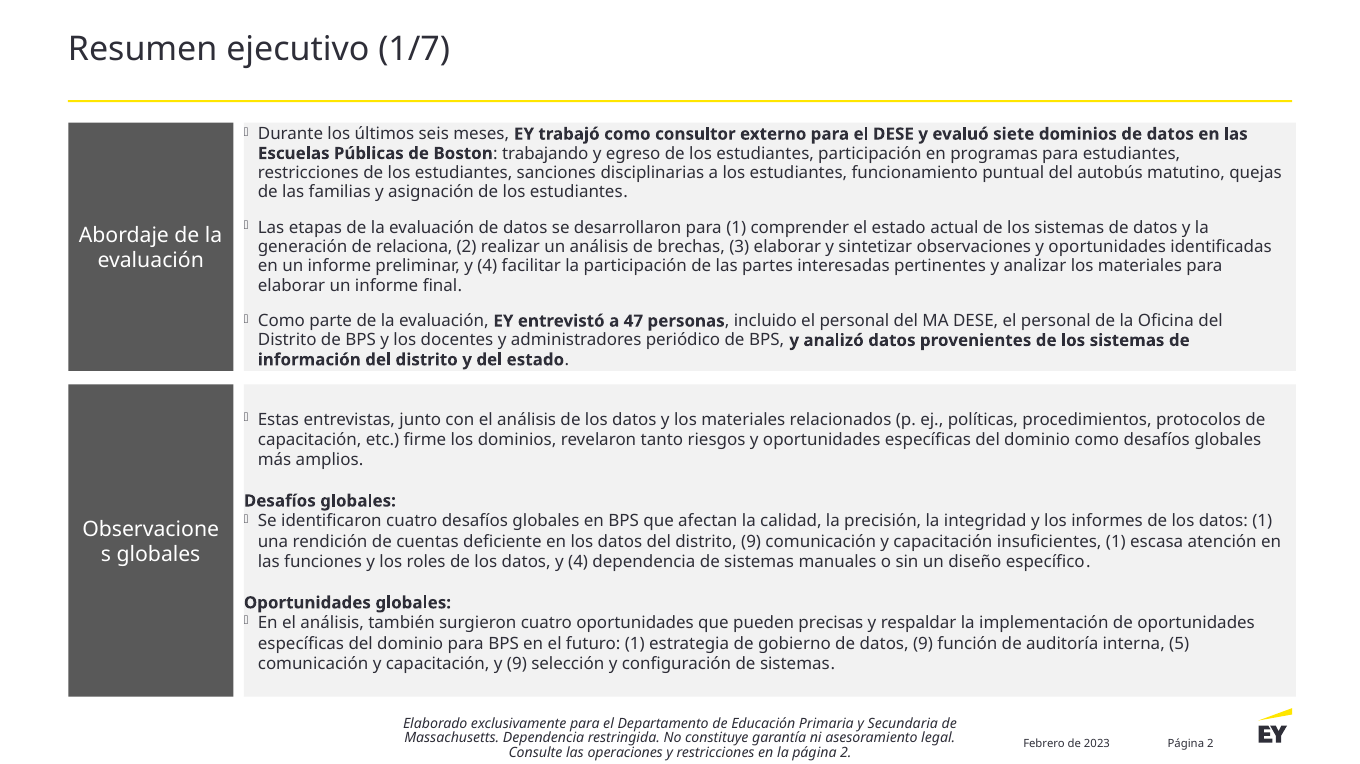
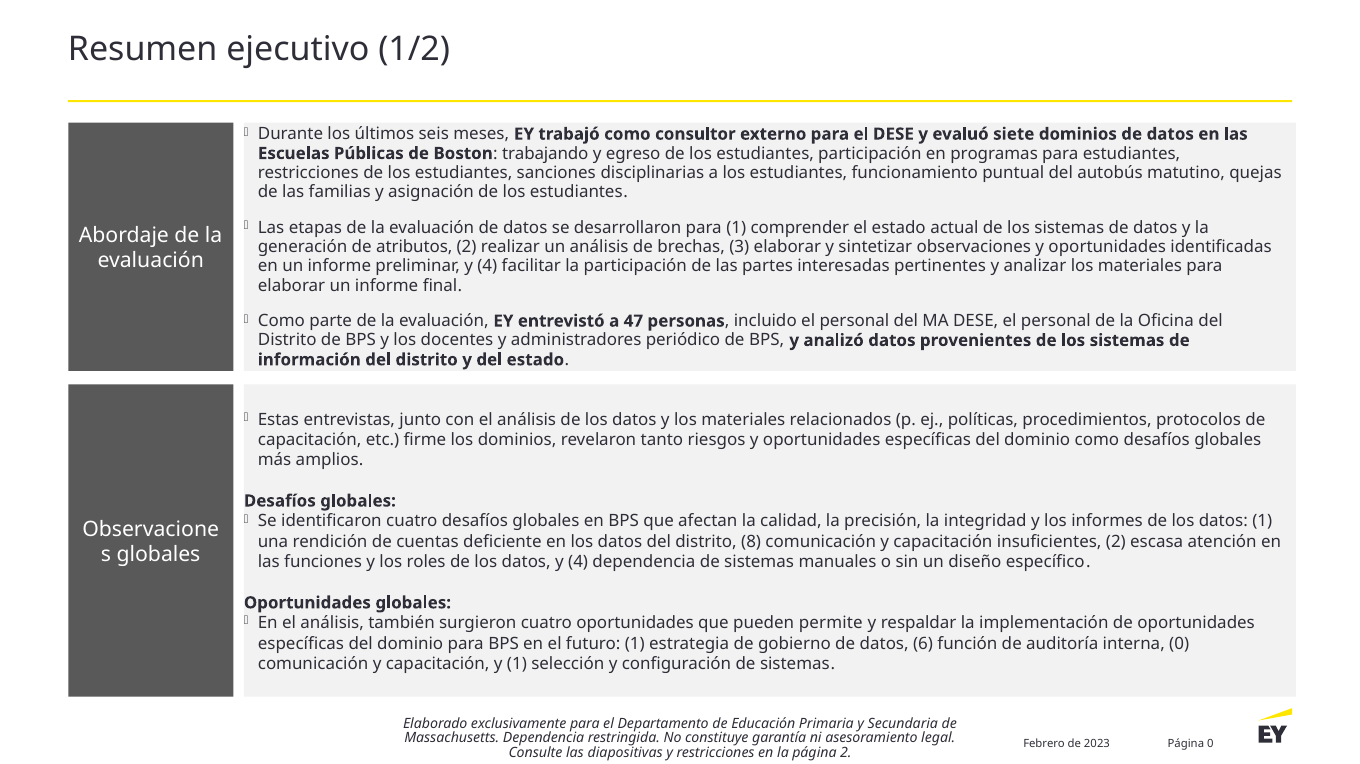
1/7: 1/7 -> 1/2 (414, 49)
relaciona: relaciona -> atributos (414, 247)
distrito 9: 9 -> 8 (751, 542)
insuficientes 1: 1 -> 2 (1116, 542)
precisas: precisas -> permite (831, 624)
datos 9: 9 -> 6 (923, 644)
interna 5: 5 -> 0 (1179, 644)
y 9: 9 -> 1 (517, 664)
2023 Página 2: 2 -> 0 (1210, 744)
operaciones: operaciones -> diapositivas (625, 753)
